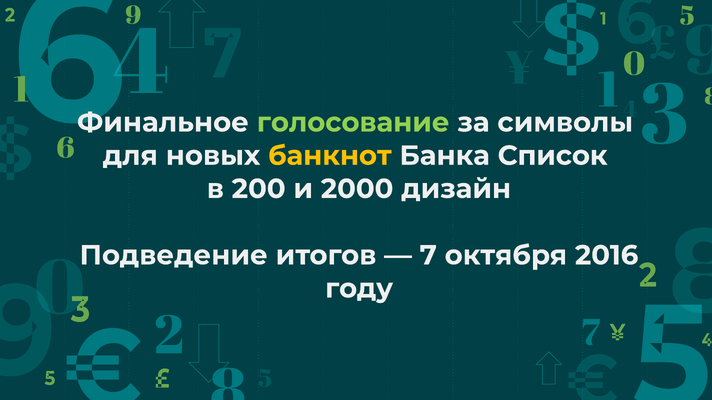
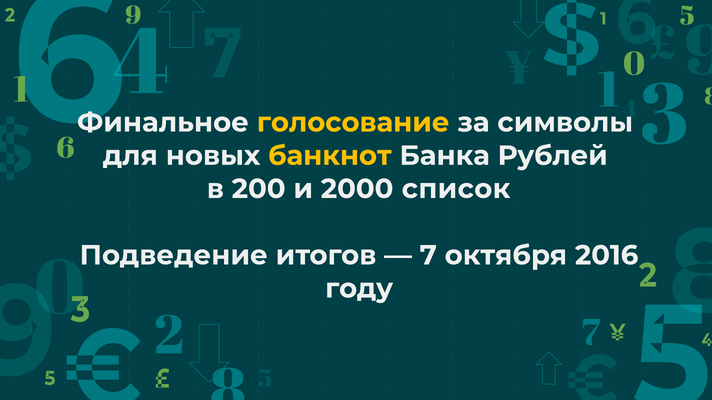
голосование colour: light green -> yellow (353, 123)
Список: Список -> Рублей (553, 156)
дизайн: дизайн -> список (456, 189)
